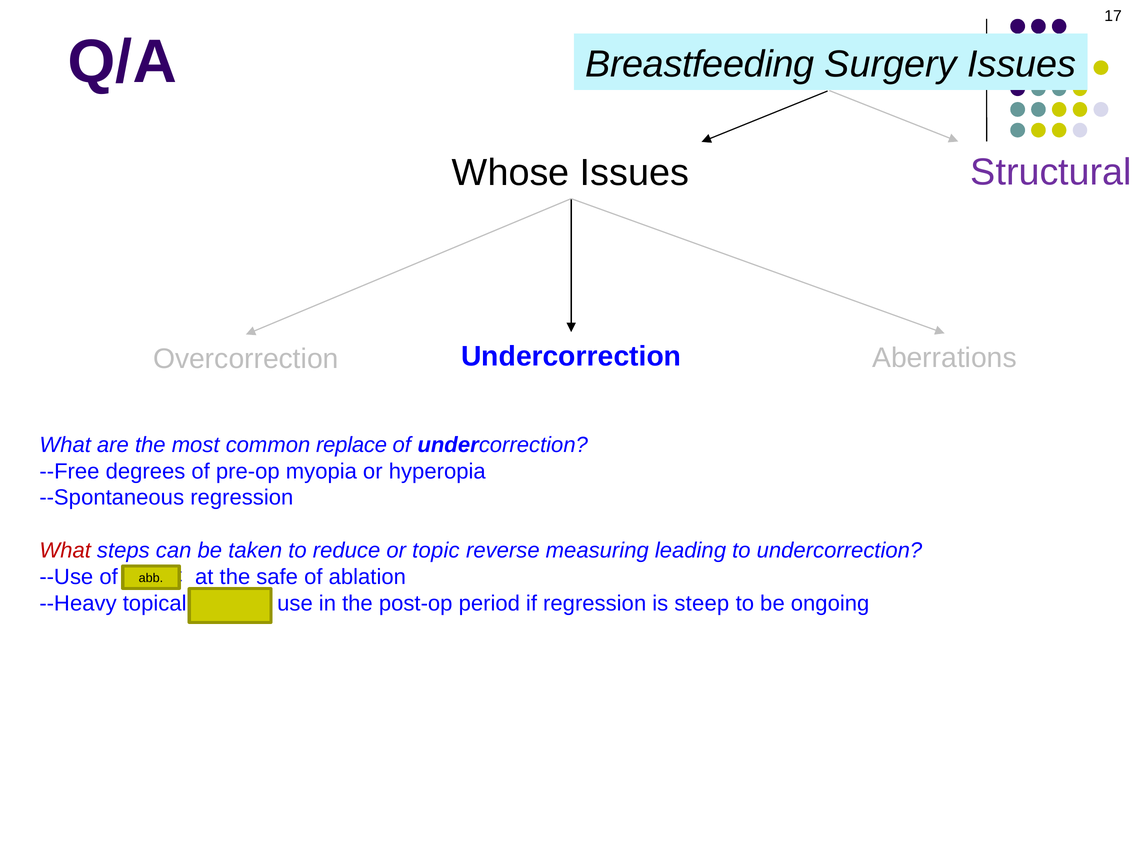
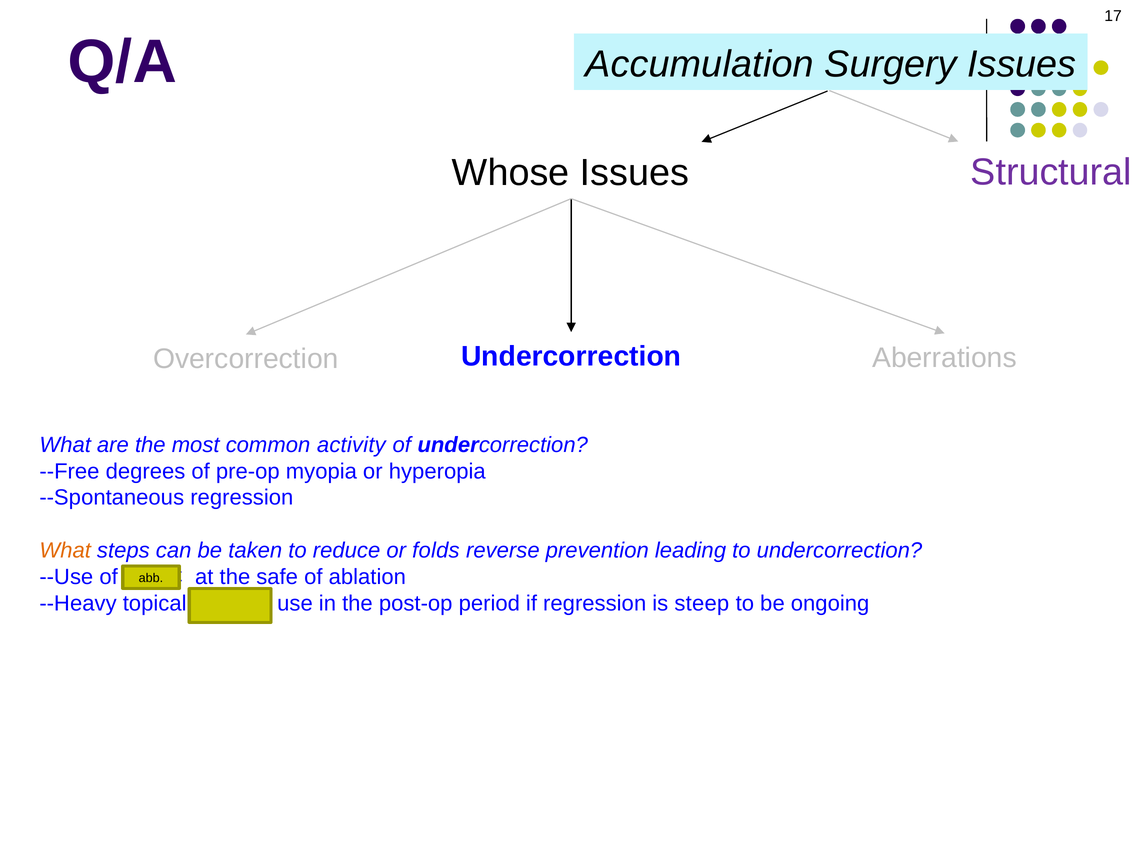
Breastfeeding: Breastfeeding -> Accumulation (699, 65)
replace: replace -> activity (351, 445)
What colour: red -> orange (65, 551)
topic: topic -> folds (436, 551)
measuring: measuring -> prevention (597, 551)
